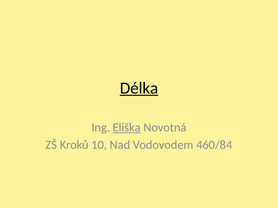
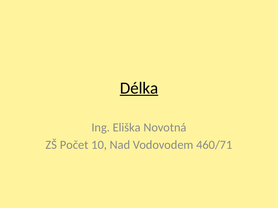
Eliška underline: present -> none (127, 128)
Kroků: Kroků -> Počet (74, 145)
460/84: 460/84 -> 460/71 (214, 145)
